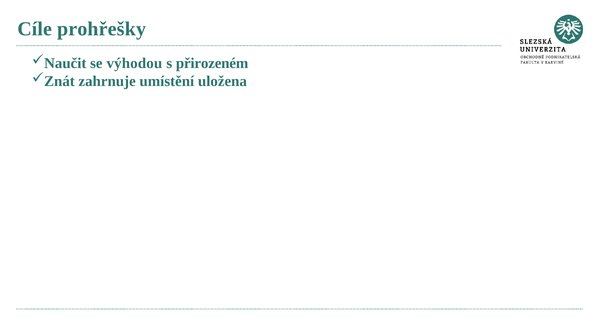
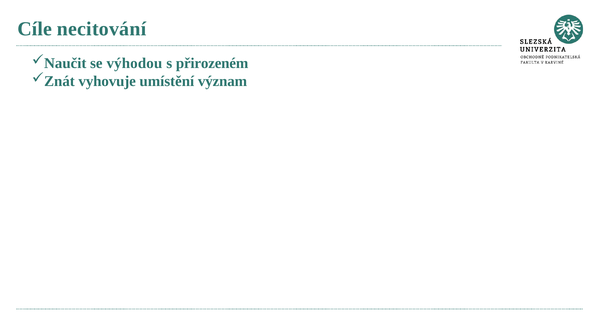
prohřešky: prohřešky -> necitování (102, 29)
zahrnuje: zahrnuje -> vyhovuje (107, 81)
uložena: uložena -> význam (223, 81)
